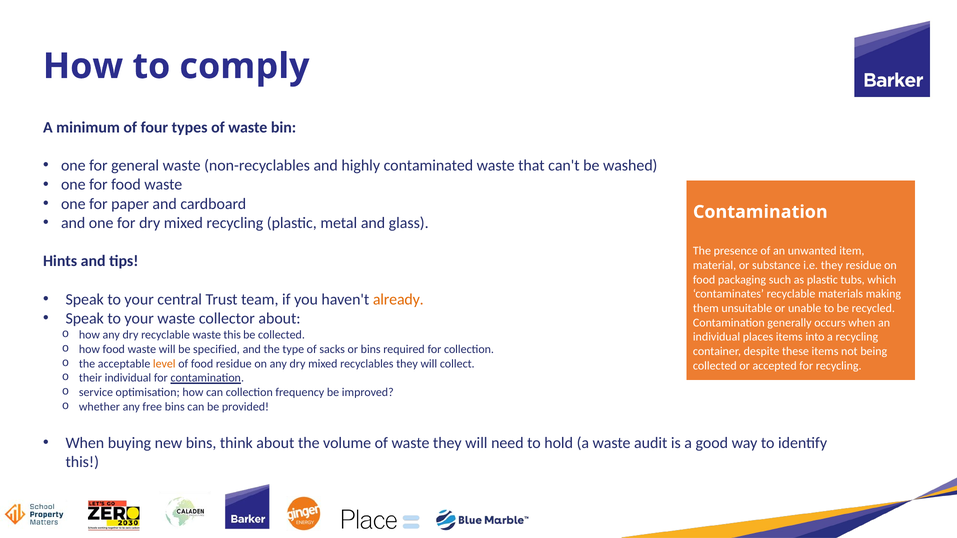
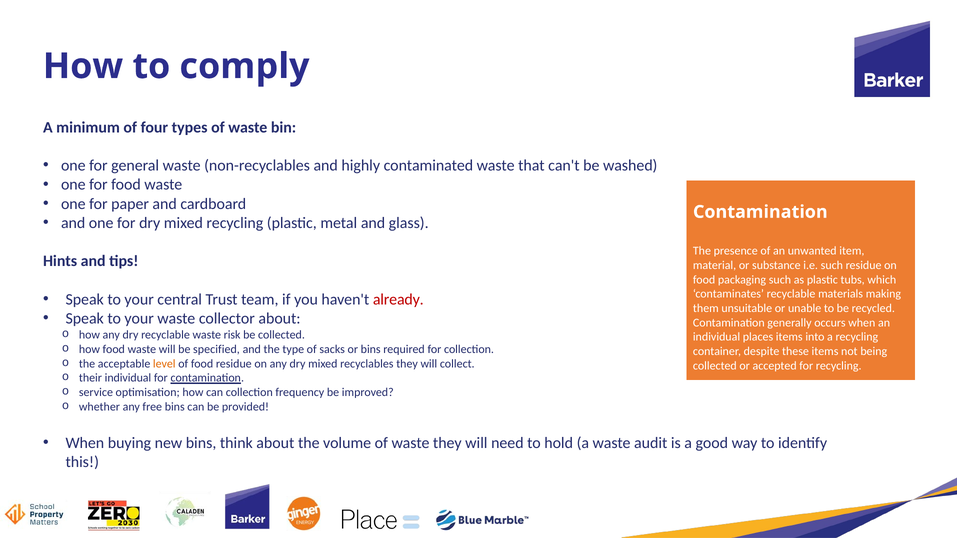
i.e they: they -> such (832, 265)
already colour: orange -> red (398, 300)
waste this: this -> risk (232, 335)
